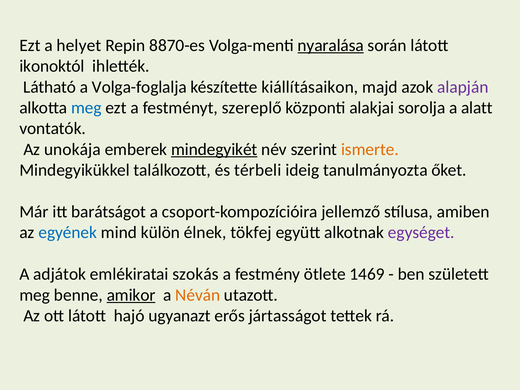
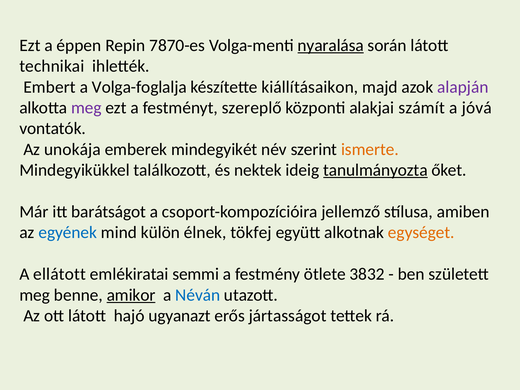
helyet: helyet -> éppen (79, 45)
8870-es: 8870-es -> 7870-es (177, 45)
ikonoktól: ikonoktól -> technikai (52, 66)
Látható: Látható -> Embert (50, 87)
meg colour: blue -> purple (86, 108)
sorolja: sorolja -> számít (422, 108)
alatt: alatt -> jóvá (477, 108)
mindegyikét underline: present -> none (214, 149)
térbeli: térbeli -> nektek (258, 170)
tanulmányozta underline: none -> present (375, 170)
egységet colour: purple -> orange (421, 233)
adjátok: adjátok -> ellátott (60, 274)
szokás: szokás -> semmi (196, 274)
1469: 1469 -> 3832 (367, 274)
Néván colour: orange -> blue (198, 295)
